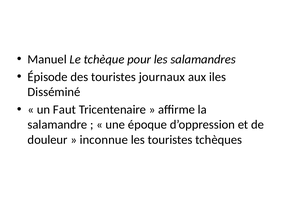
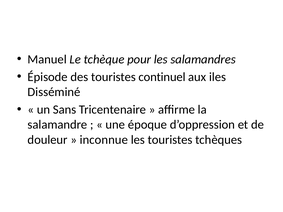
journaux: journaux -> continuel (162, 77)
Faut: Faut -> Sans (65, 110)
